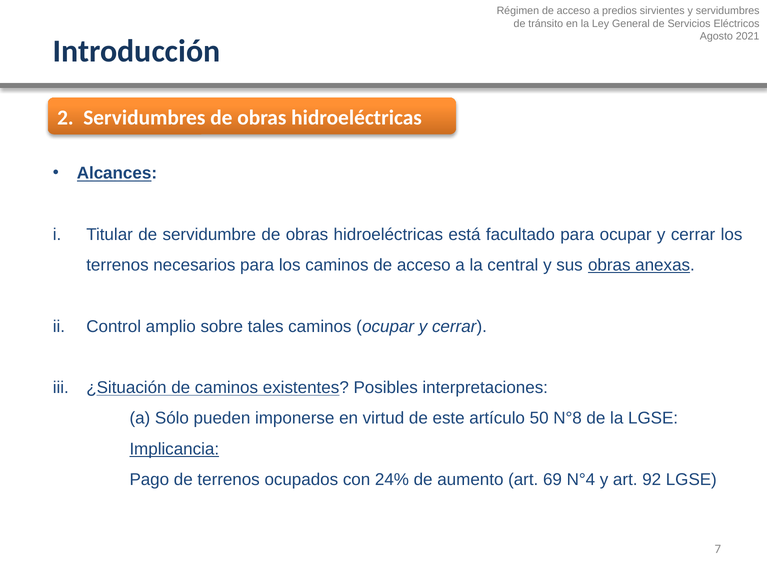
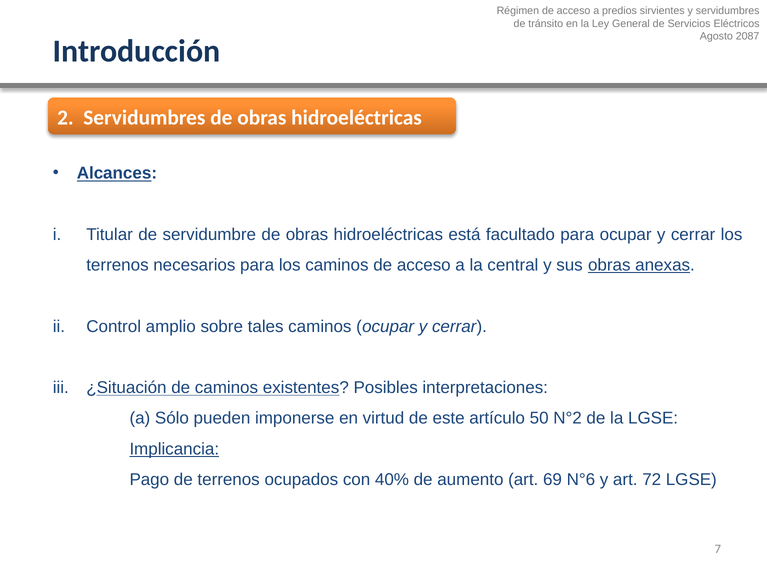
2021: 2021 -> 2087 (748, 36)
N°8: N°8 -> N°2 (568, 419)
24%: 24% -> 40% (392, 480)
N°4: N°4 -> N°6 (581, 480)
92: 92 -> 72 (652, 480)
